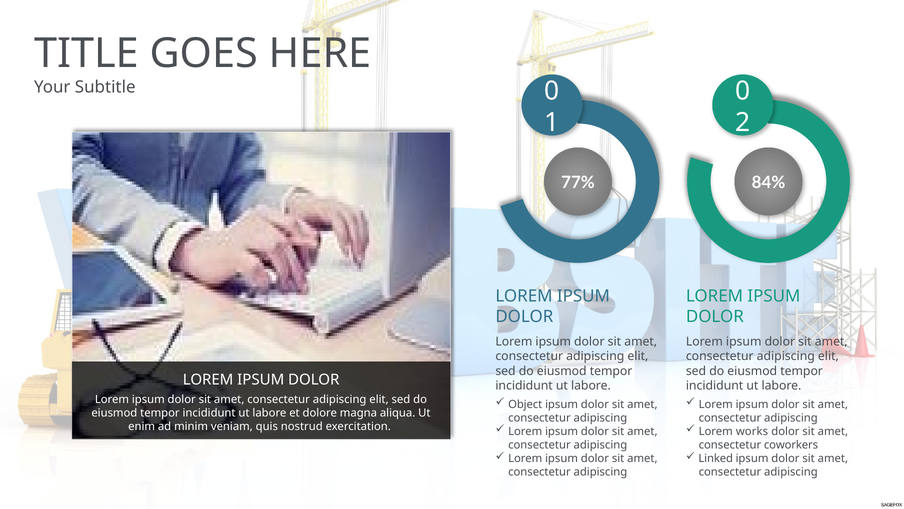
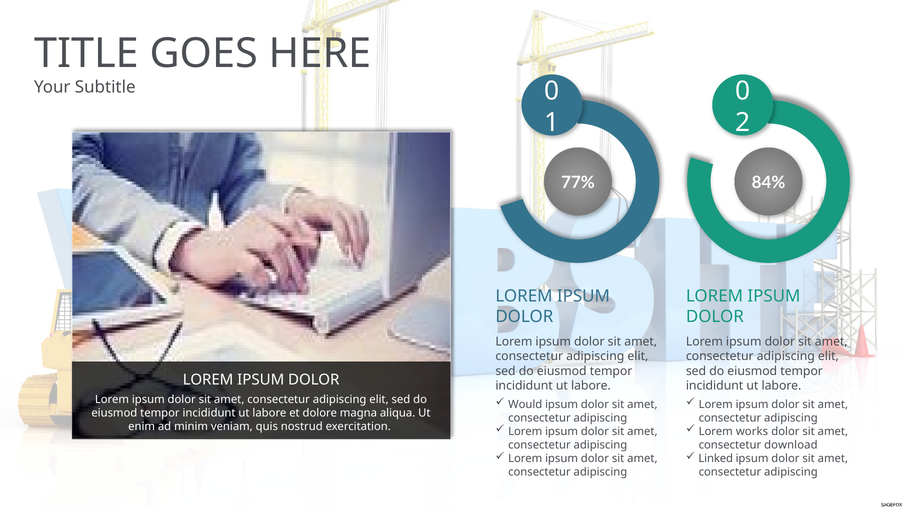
Object: Object -> Would (525, 404)
coworkers: coworkers -> download (791, 445)
